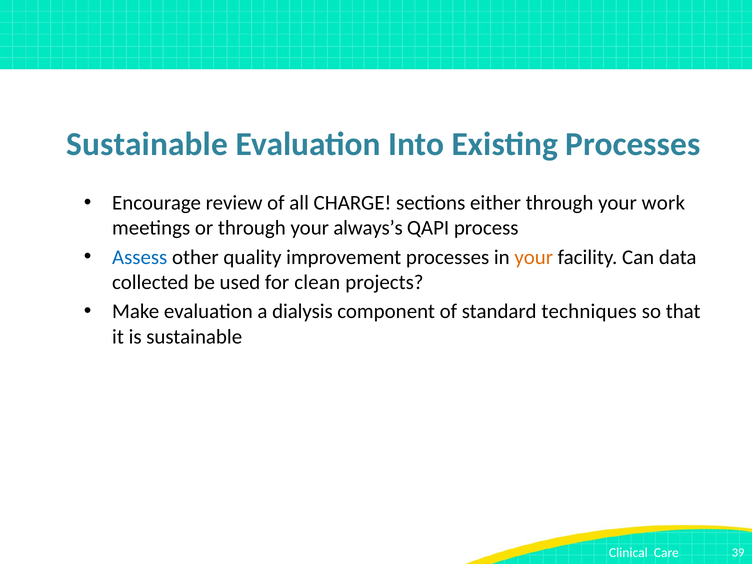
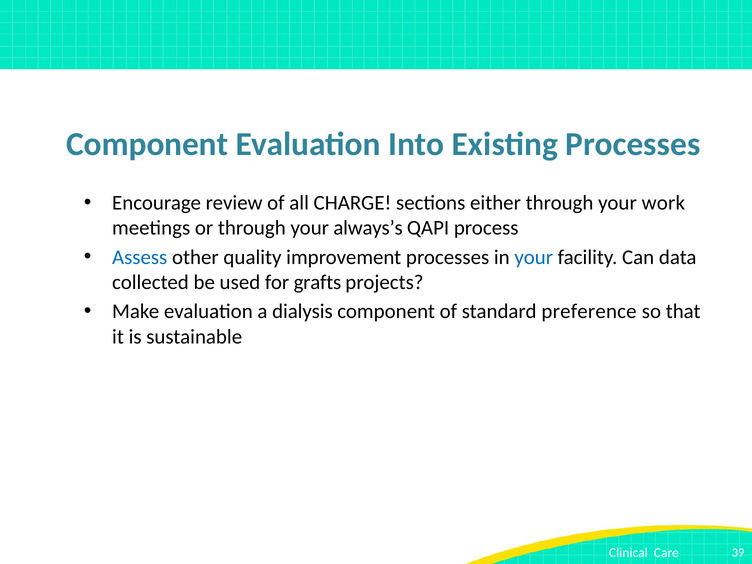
Sustainable: Sustainable -> Component (147, 144)
your colour: orange -> blue (534, 257)
clean: clean -> grafts (317, 282)
techniques: techniques -> preference (589, 312)
